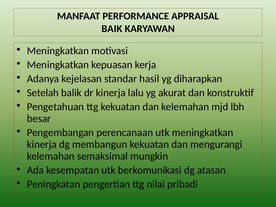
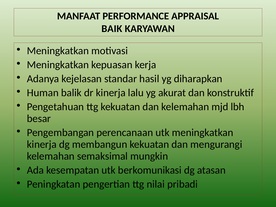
Setelah: Setelah -> Human (43, 93)
